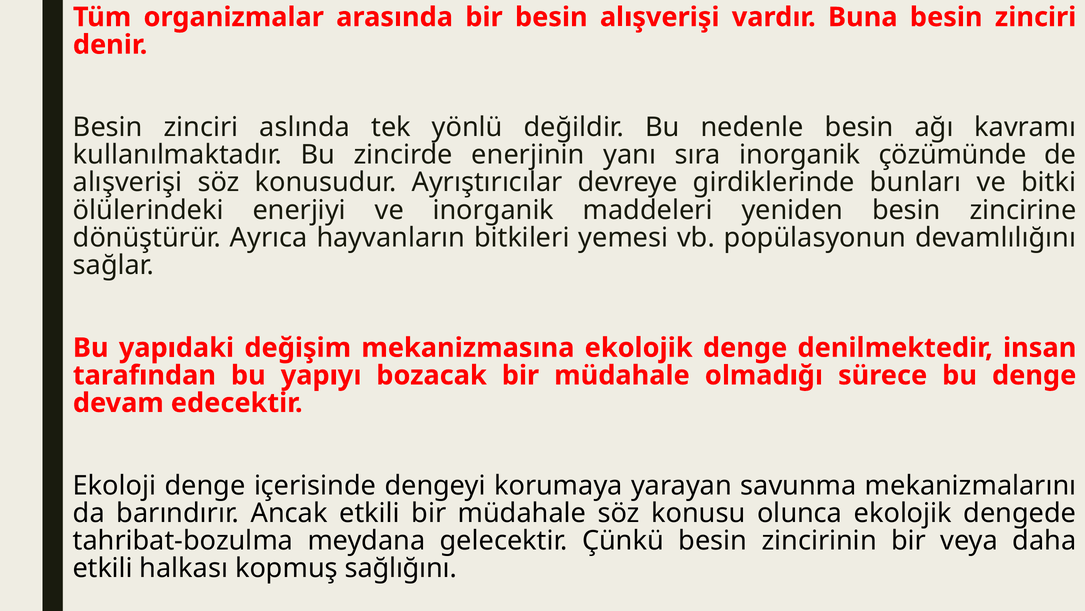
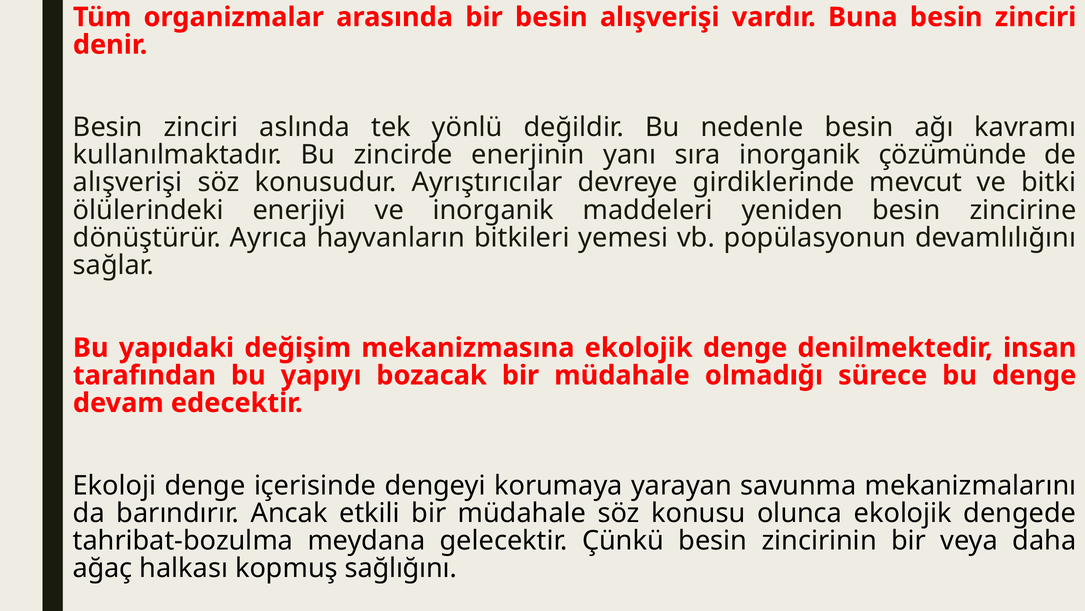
bunları: bunları -> mevcut (916, 182)
etkili: etkili -> ağaç (103, 568)
